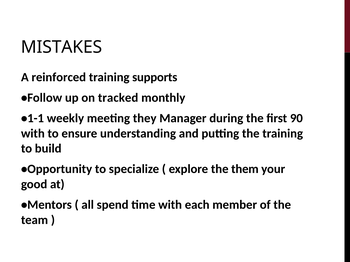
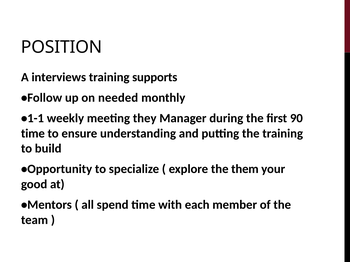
MISTAKES: MISTAKES -> POSITION (62, 47)
reinforced: reinforced -> interviews (59, 77)
tracked: tracked -> needed (118, 98)
with: with -> time (33, 134)
